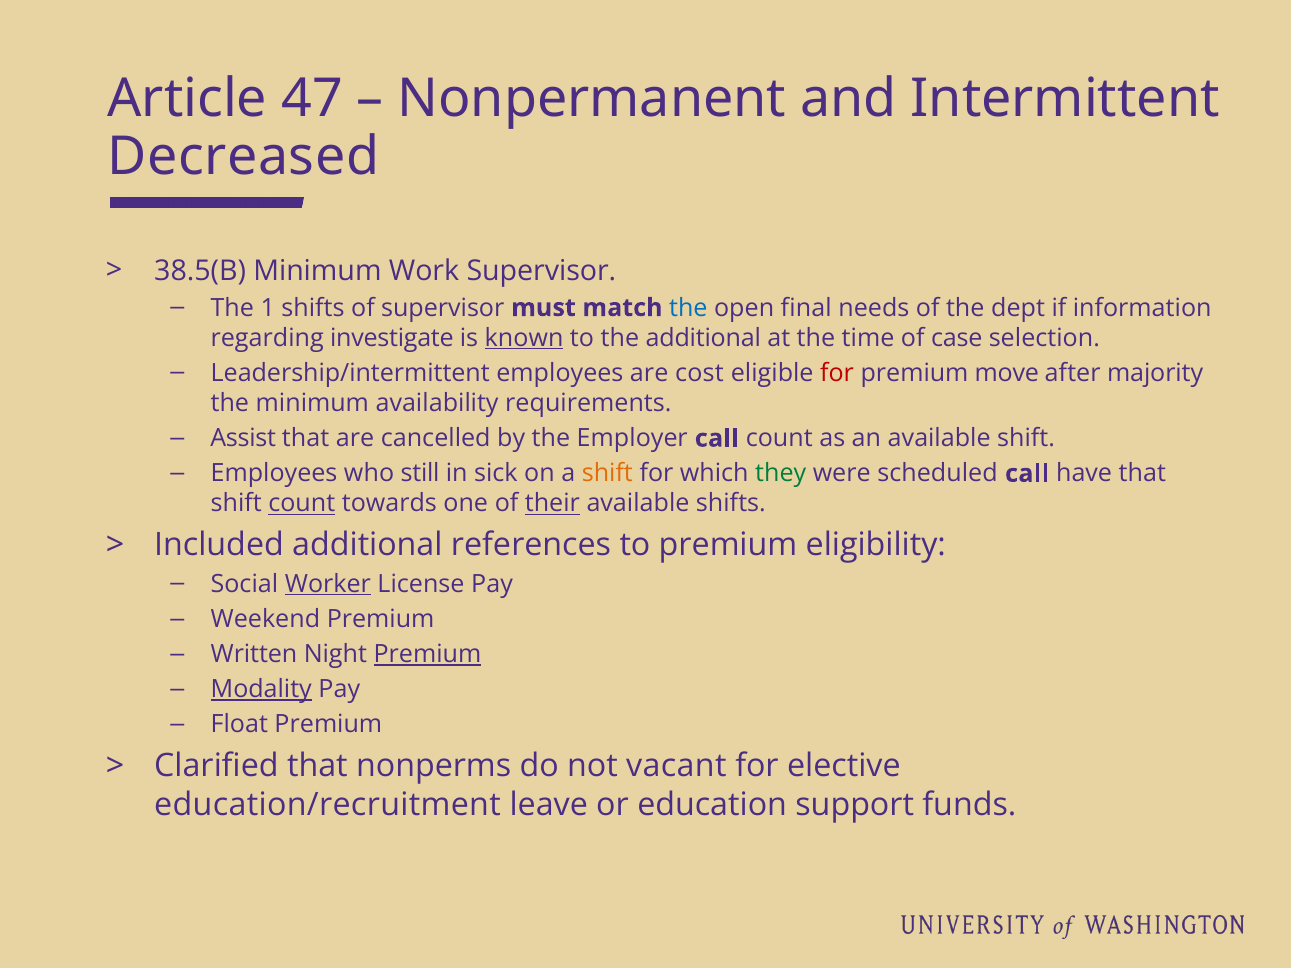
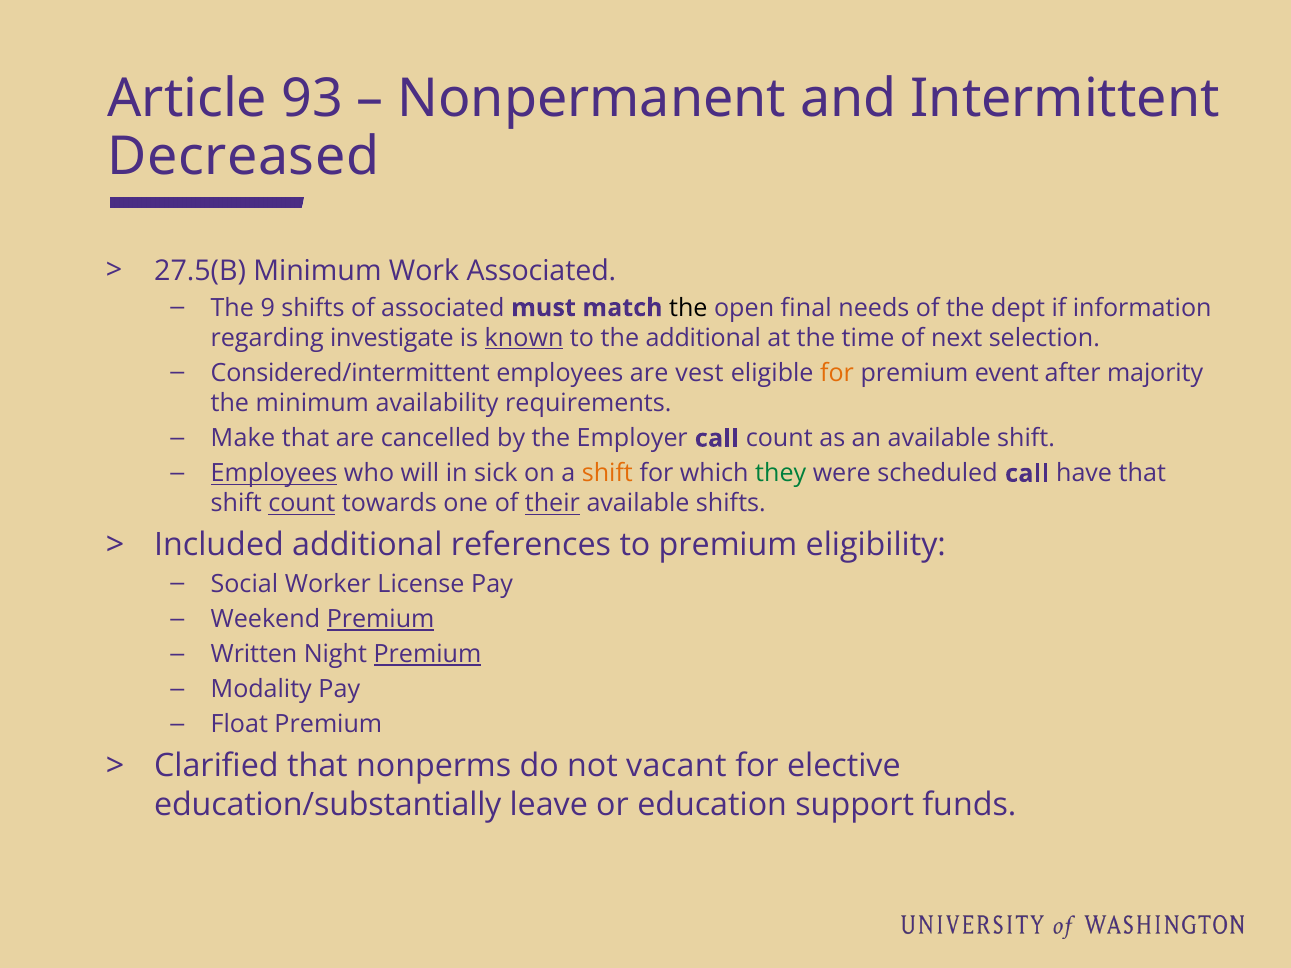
47: 47 -> 93 (312, 99)
38.5(B: 38.5(B -> 27.5(B (200, 271)
Work Supervisor: Supervisor -> Associated (541, 271)
1: 1 -> 9 (268, 308)
of supervisor: supervisor -> associated (443, 308)
the colour: blue -> black (688, 308)
case: case -> next (957, 338)
Leadership/intermittent: Leadership/intermittent -> Considered/intermittent (350, 373)
cost: cost -> vest (700, 373)
for colour: red -> orange (837, 373)
move: move -> event (1007, 373)
Assist: Assist -> Make (243, 438)
Employees underline: none -> present (274, 474)
still: still -> will (420, 474)
Worker underline: present -> none (328, 584)
Premium underline: none -> present (381, 619)
Modality underline: present -> none (261, 690)
education/recruitment: education/recruitment -> education/substantially (328, 805)
